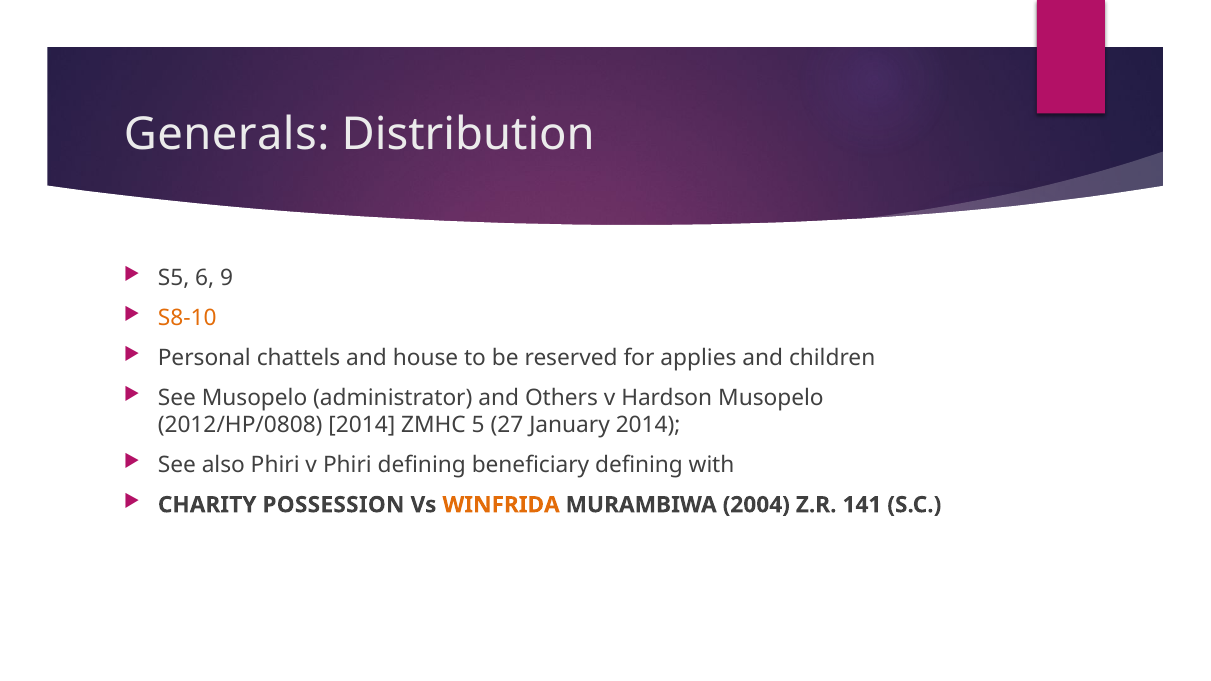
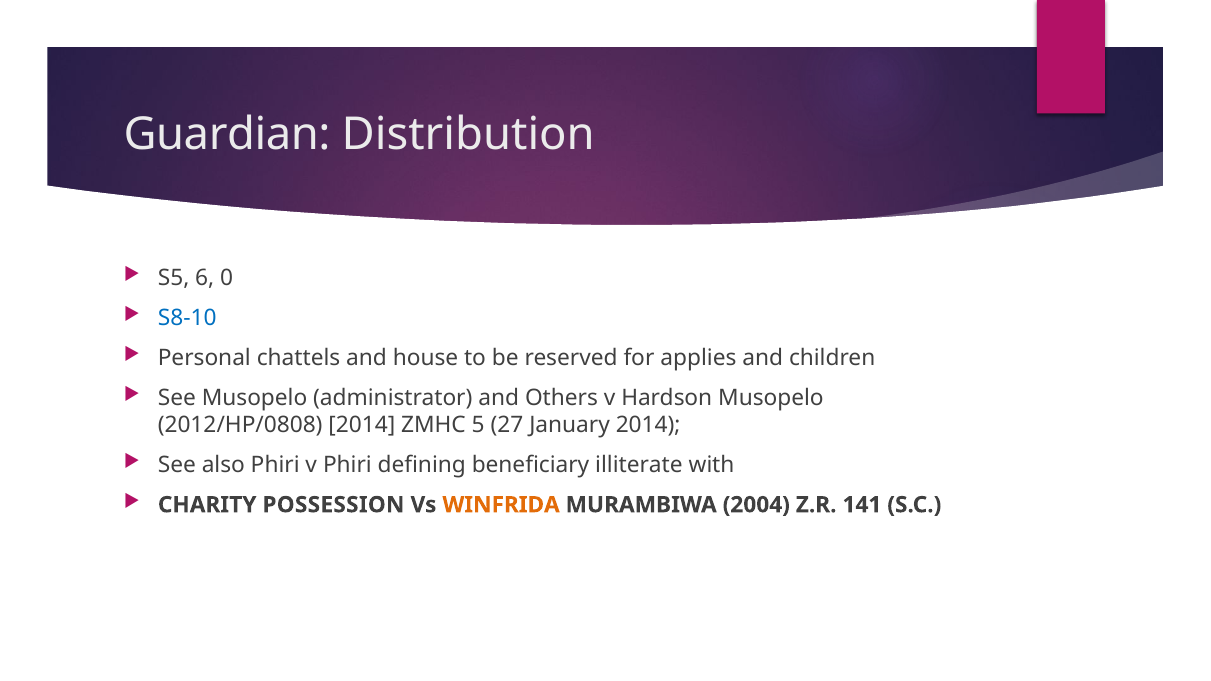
Generals: Generals -> Guardian (227, 135)
9: 9 -> 0 (227, 278)
S8-10 colour: orange -> blue (187, 318)
beneficiary defining: defining -> illiterate (639, 465)
